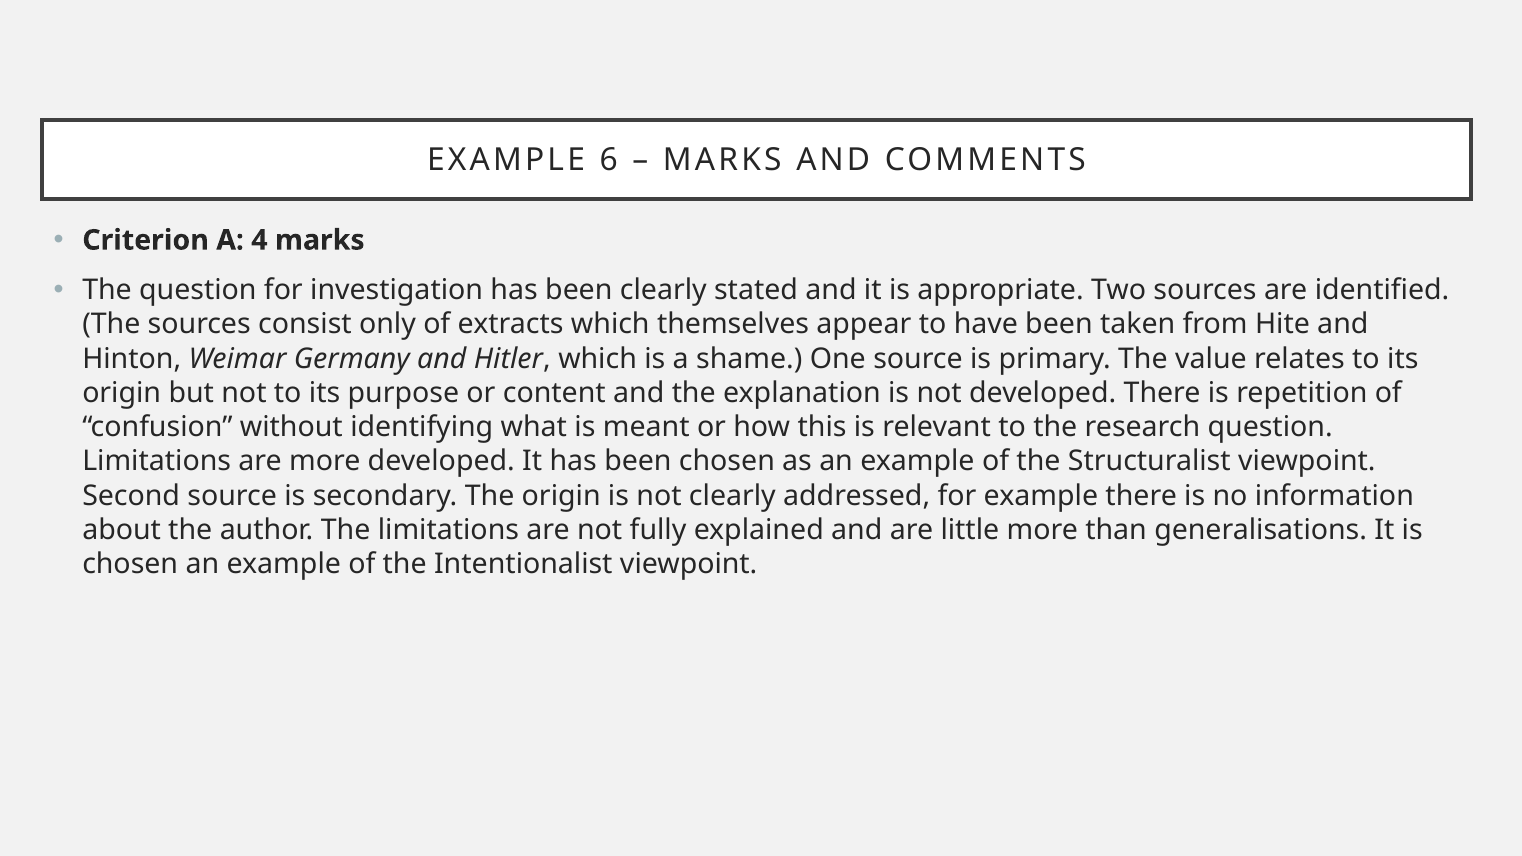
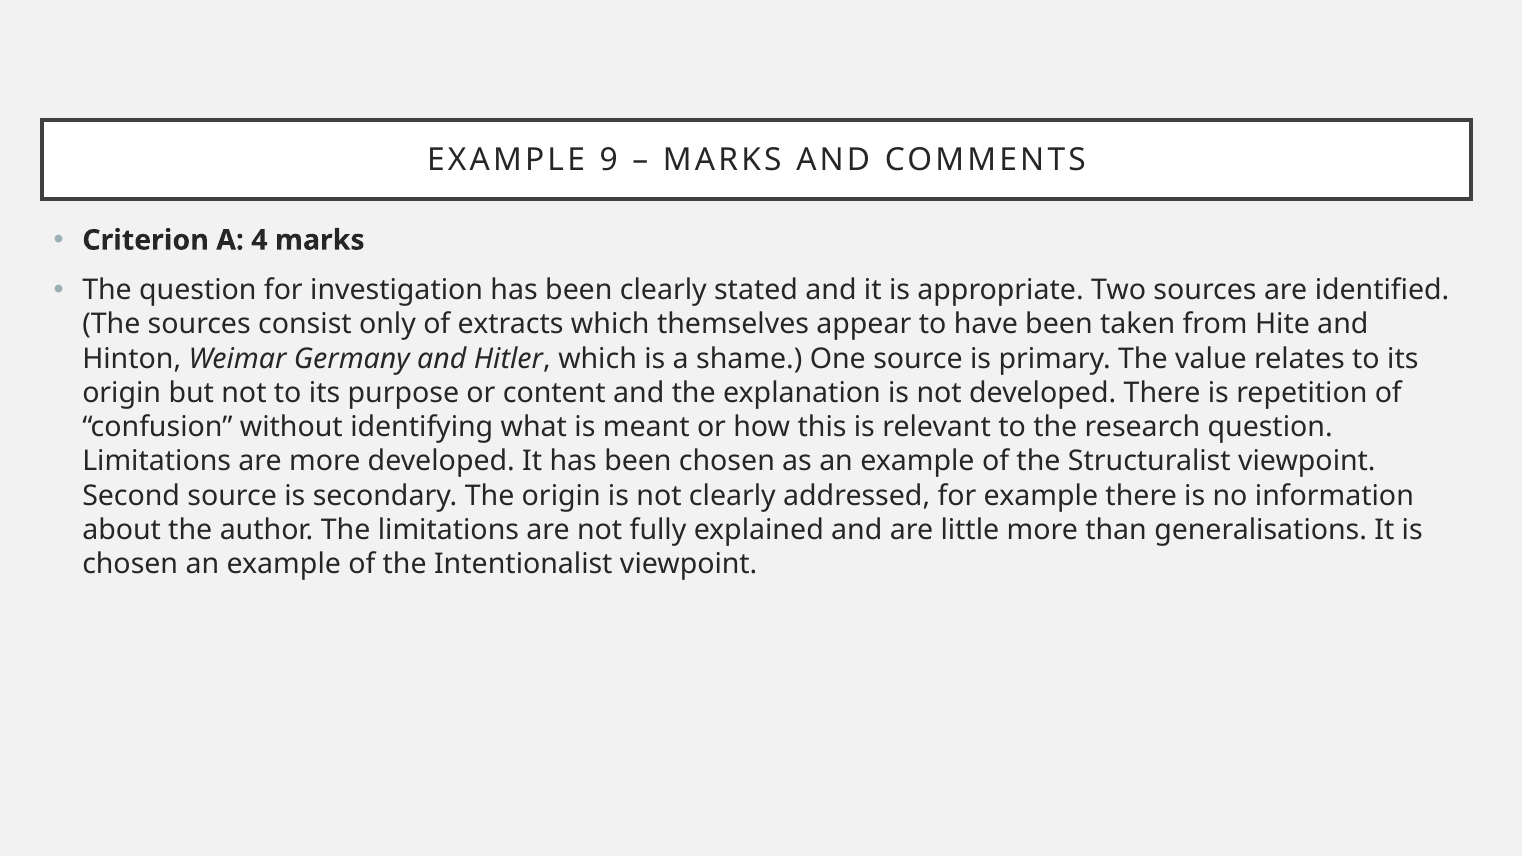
6: 6 -> 9 (609, 160)
